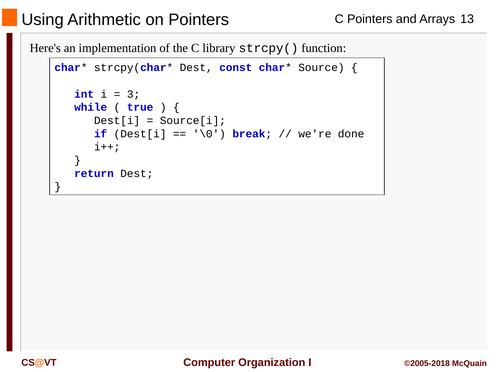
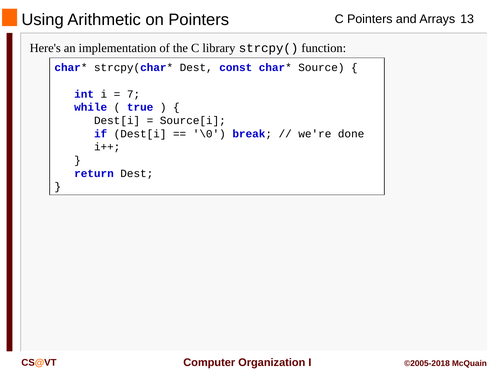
3: 3 -> 7 (134, 94)
